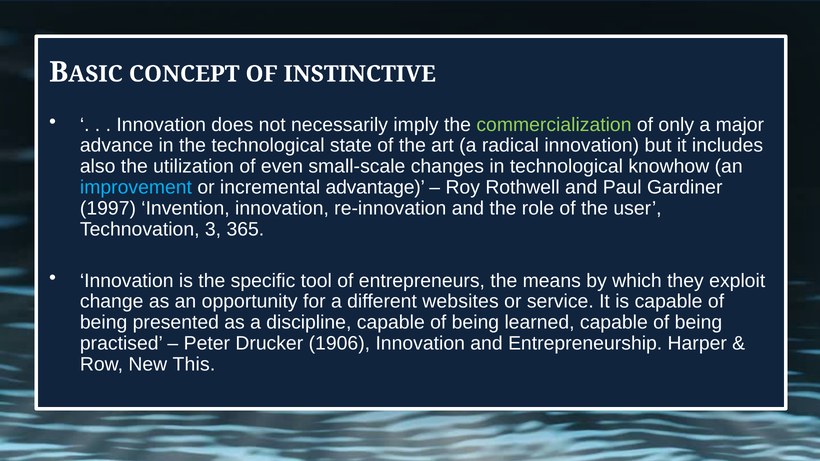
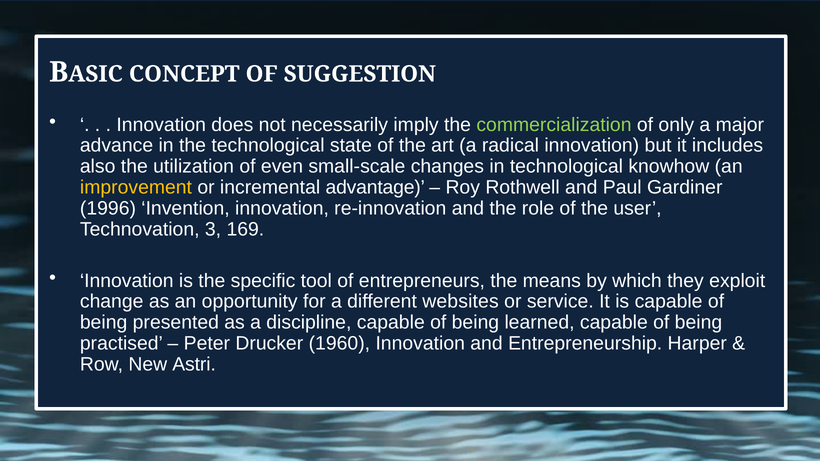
INSTINCTIVE: INSTINCTIVE -> SUGGESTION (360, 74)
improvement colour: light blue -> yellow (136, 187)
1997: 1997 -> 1996 (108, 208)
365: 365 -> 169 (245, 229)
1906: 1906 -> 1960 (339, 344)
This: This -> Astri (194, 365)
